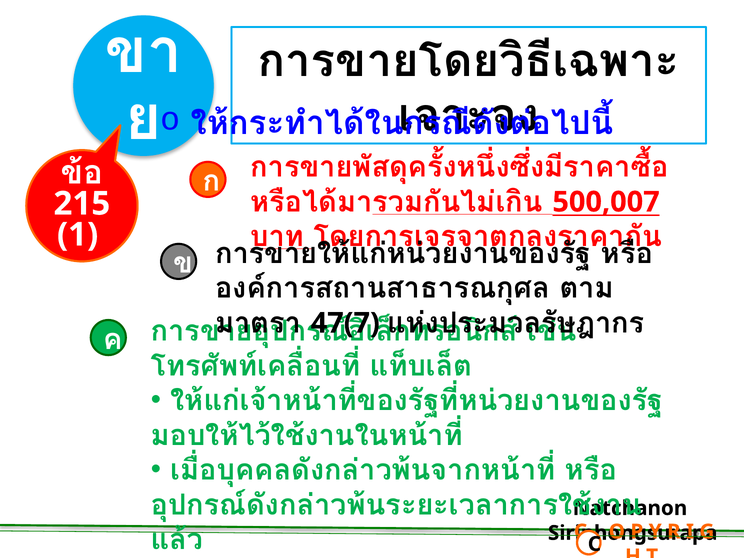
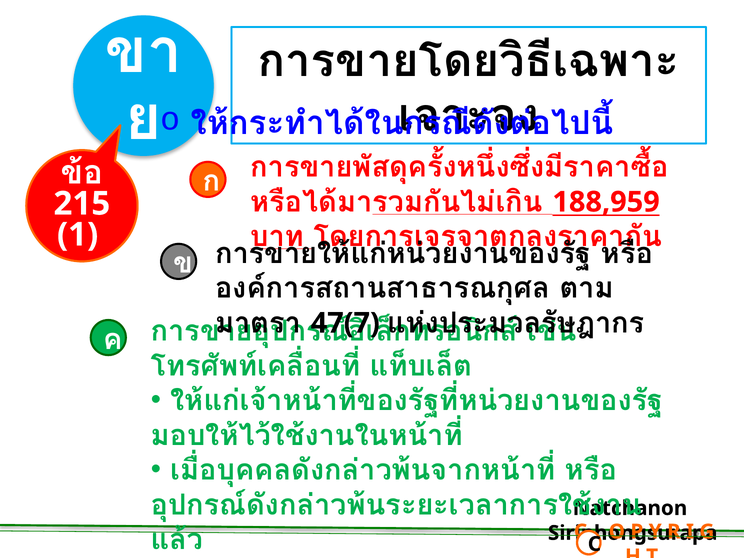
500,007: 500,007 -> 188,959 (606, 202)
